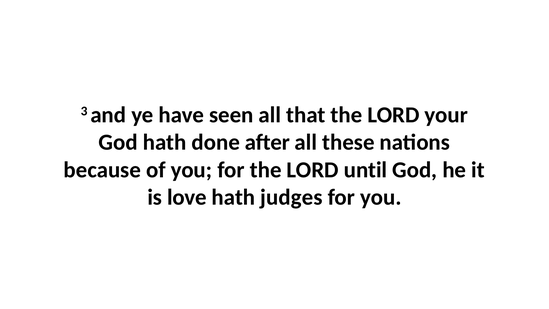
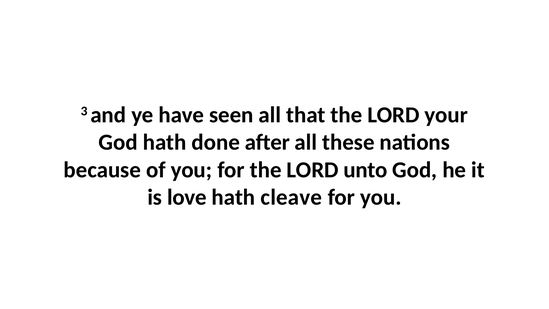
until: until -> unto (366, 170)
judges: judges -> cleave (291, 197)
